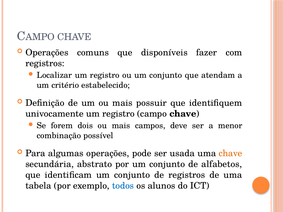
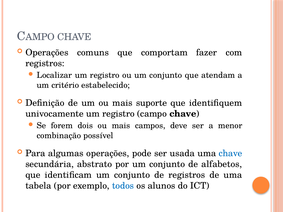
disponíveis: disponíveis -> comportam (164, 53)
possuir: possuir -> suporte (152, 103)
chave colour: orange -> blue (231, 153)
